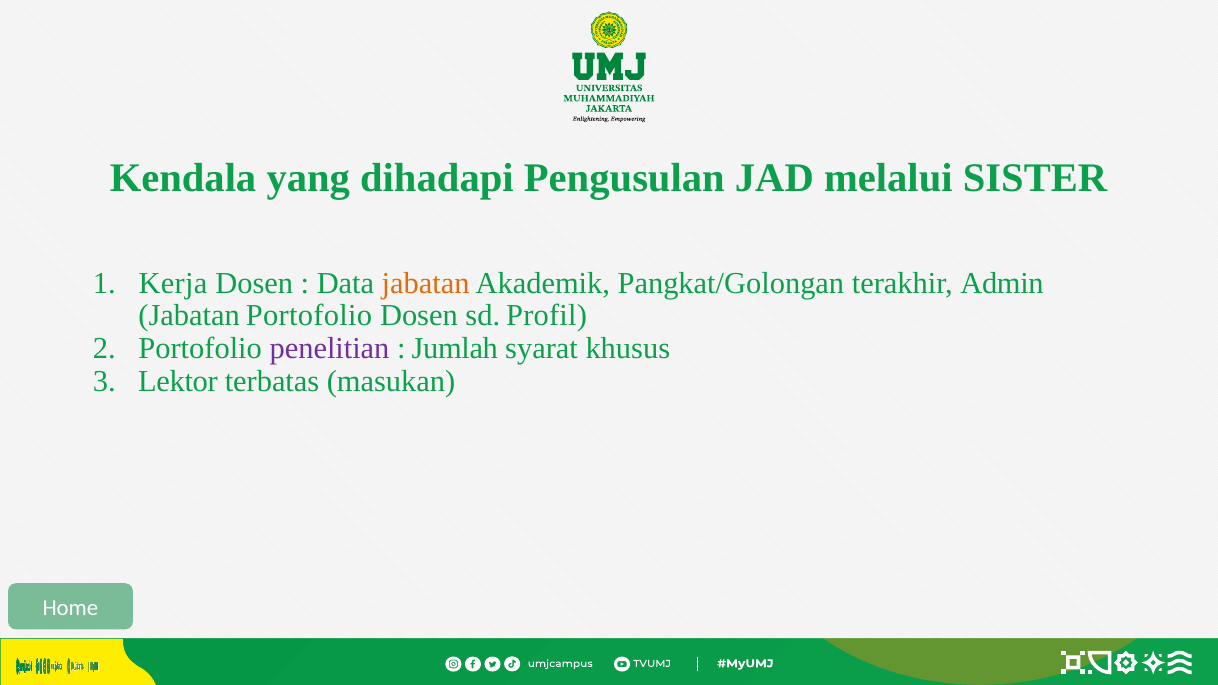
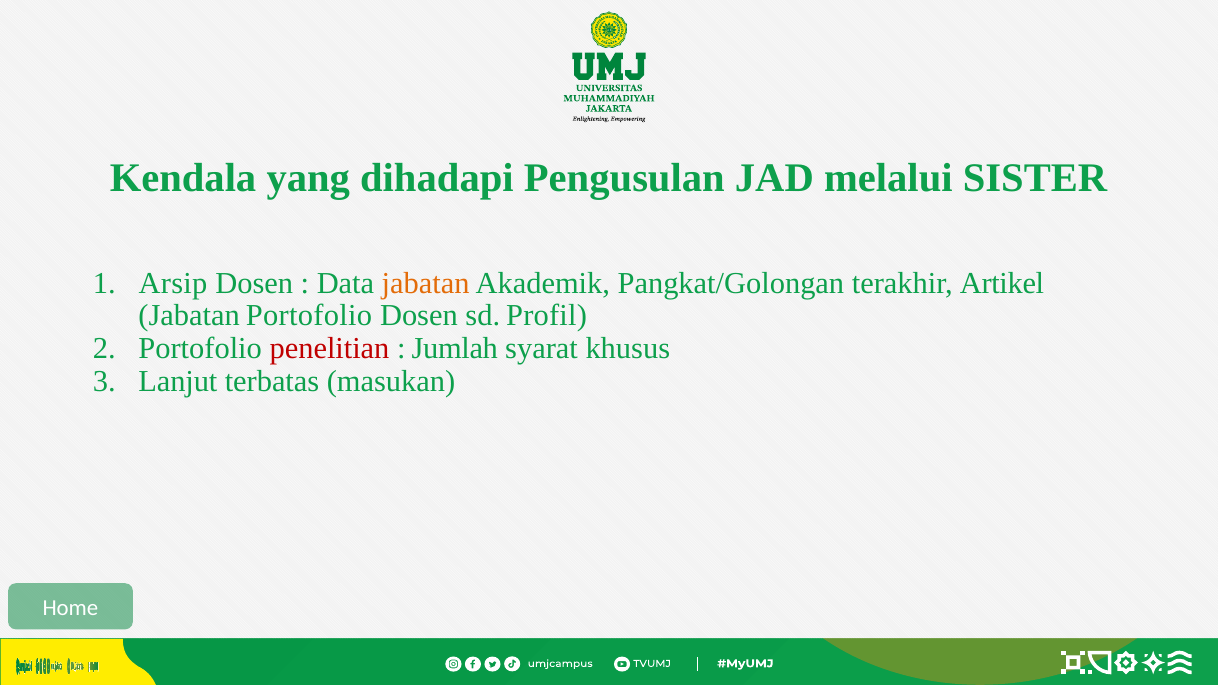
Kerja: Kerja -> Arsip (173, 283)
Admin: Admin -> Artikel (1002, 283)
penelitian colour: purple -> red (330, 349)
Lektor: Lektor -> Lanjut (178, 382)
